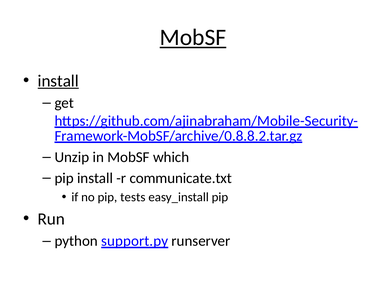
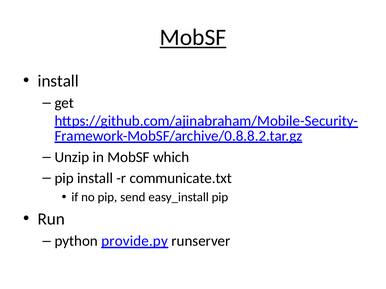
install underline: present -> none (58, 81)
tests: tests -> send (133, 198)
support.py: support.py -> provide.py (135, 241)
